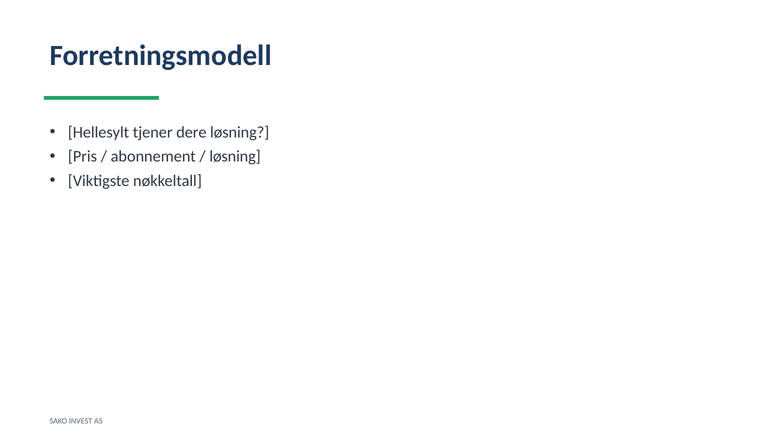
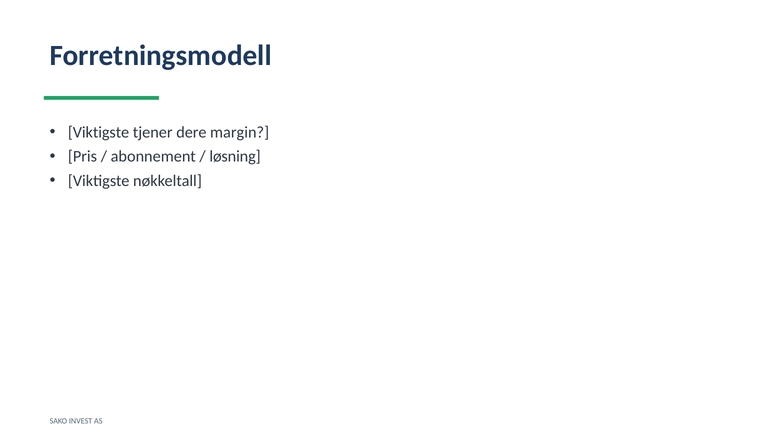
Hellesylt: Hellesylt -> Viktigste (99, 132)
dere løsning: løsning -> margin (240, 132)
